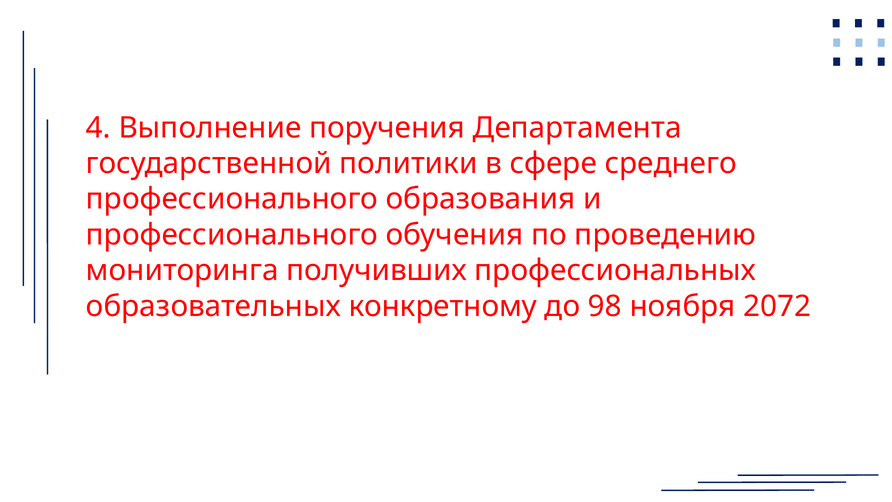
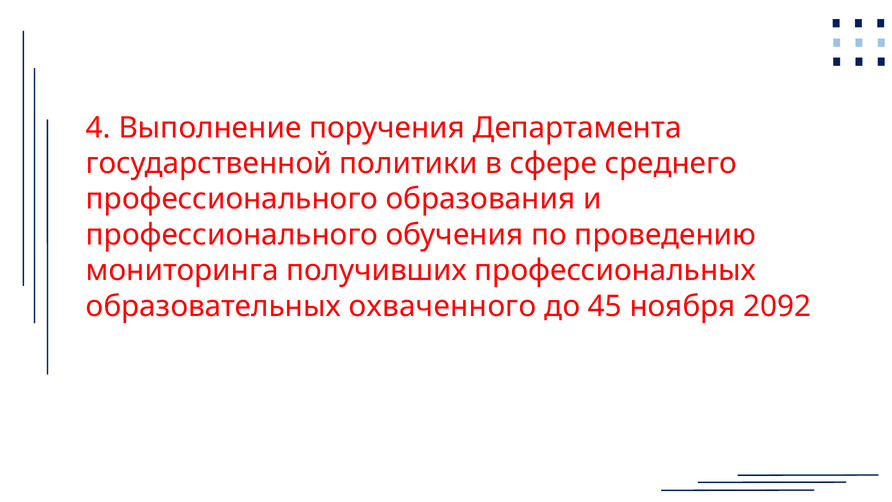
конкретному: конкретному -> охваченного (443, 306)
98: 98 -> 45 (605, 306)
2072: 2072 -> 2092 (777, 306)
